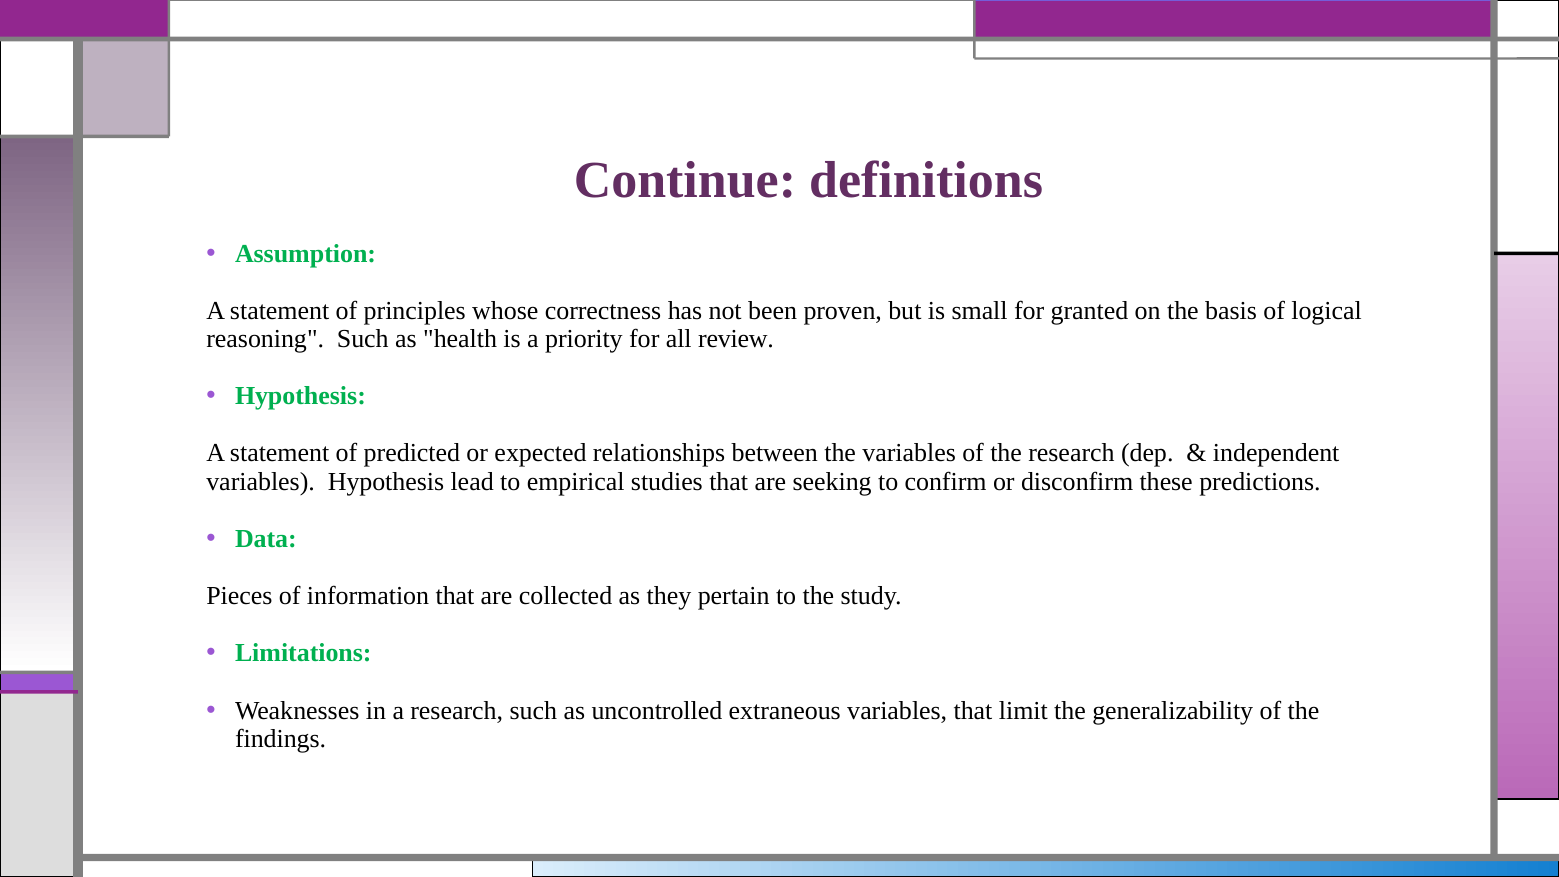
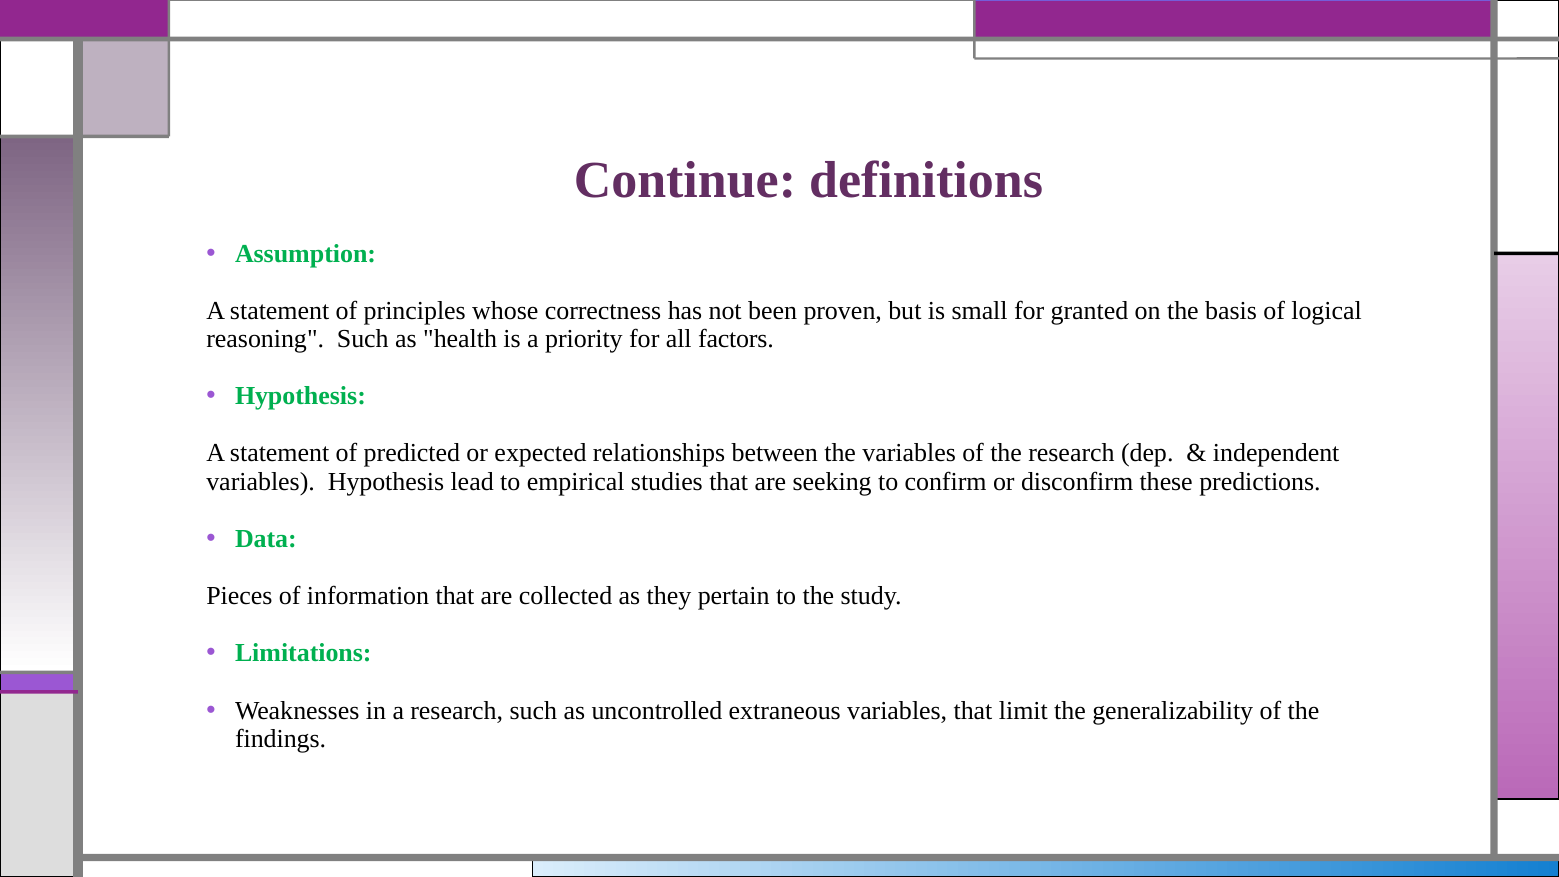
review: review -> factors (736, 339)
